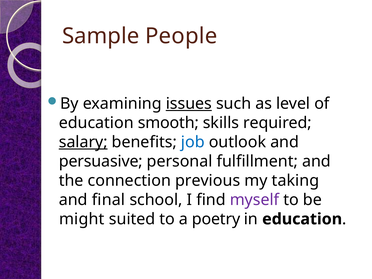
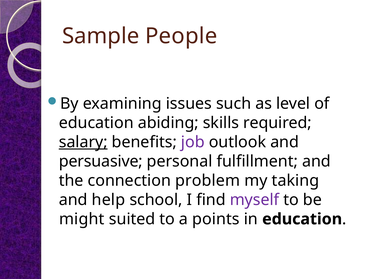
issues underline: present -> none (189, 104)
smooth: smooth -> abiding (168, 123)
job colour: blue -> purple (193, 142)
previous: previous -> problem (208, 181)
final: final -> help (108, 200)
poetry: poetry -> points (216, 219)
